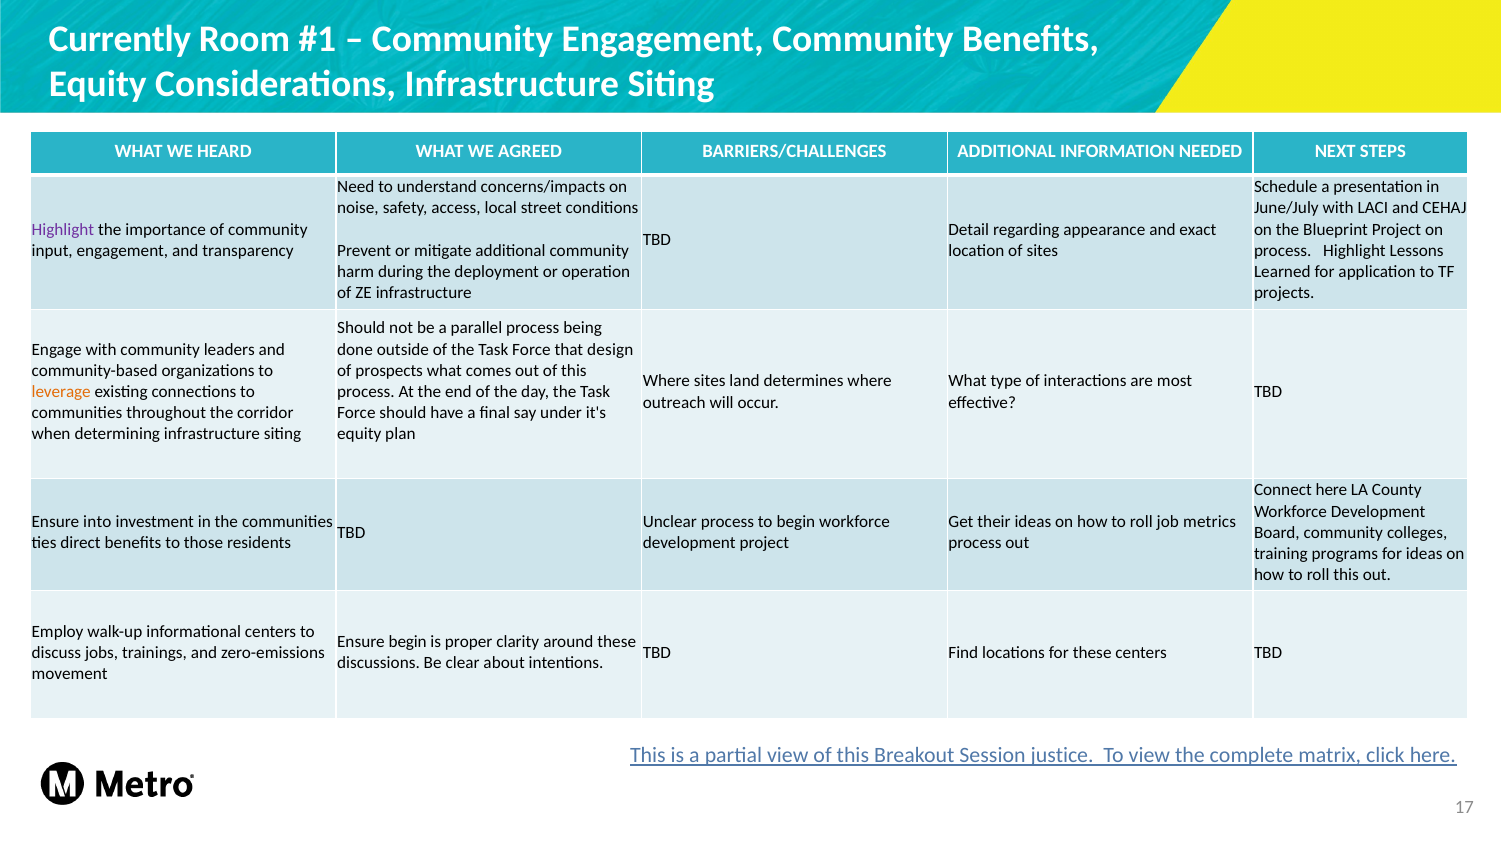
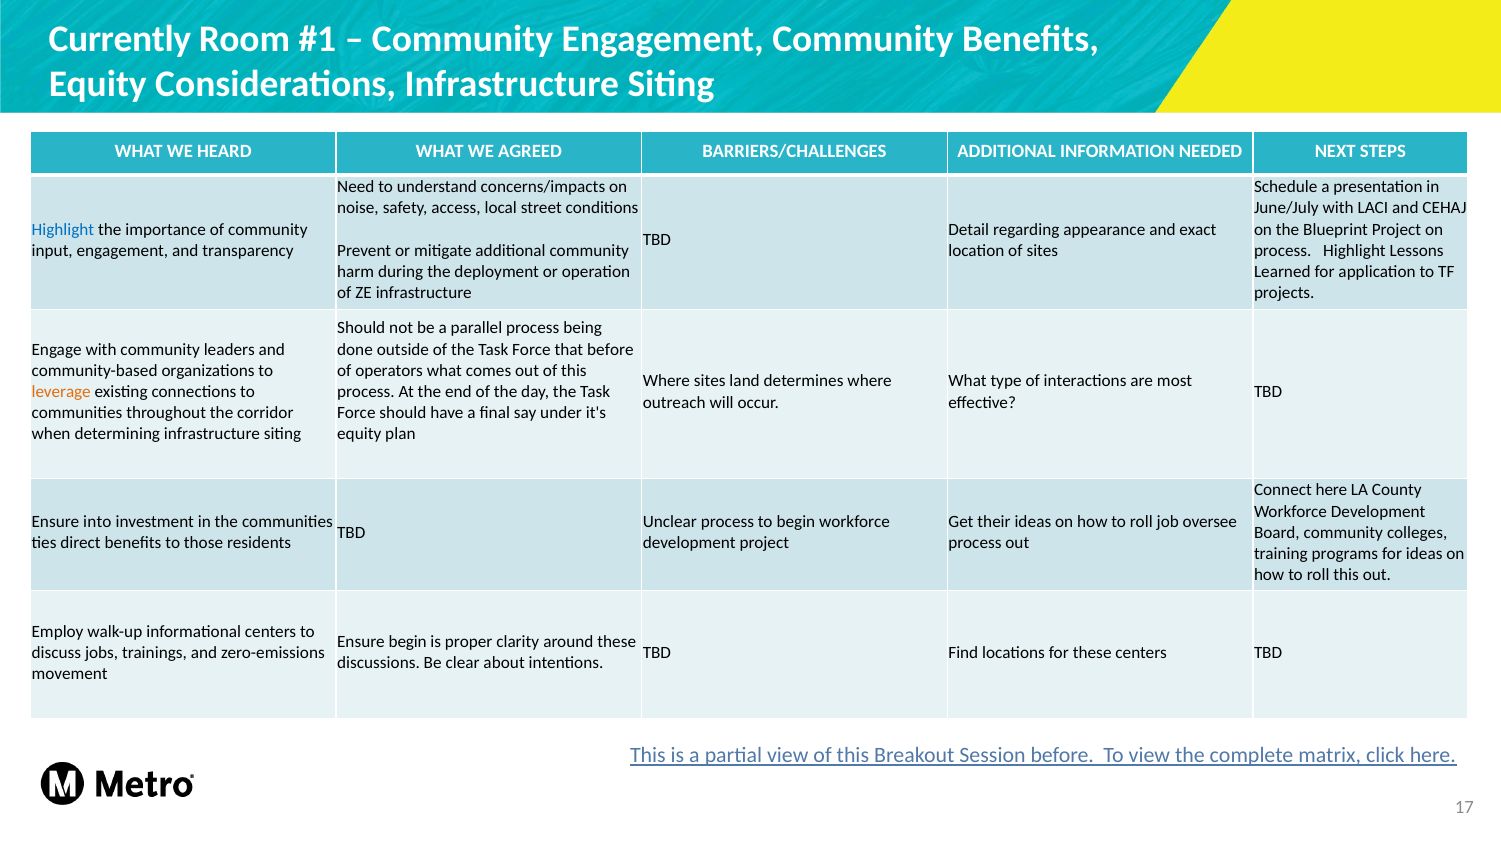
Highlight colour: purple -> blue (63, 229)
that design: design -> before (610, 349)
prospects: prospects -> operators (389, 371)
metrics: metrics -> oversee (1210, 522)
Session justice: justice -> before (1062, 755)
